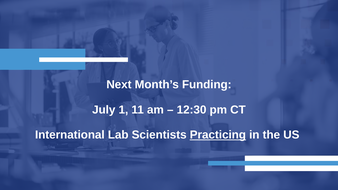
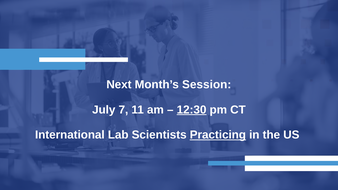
Funding: Funding -> Session (207, 85)
1: 1 -> 7 (123, 110)
12:30 underline: none -> present (192, 110)
